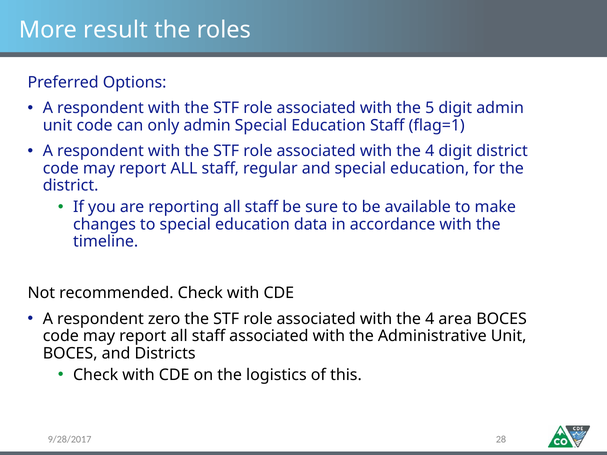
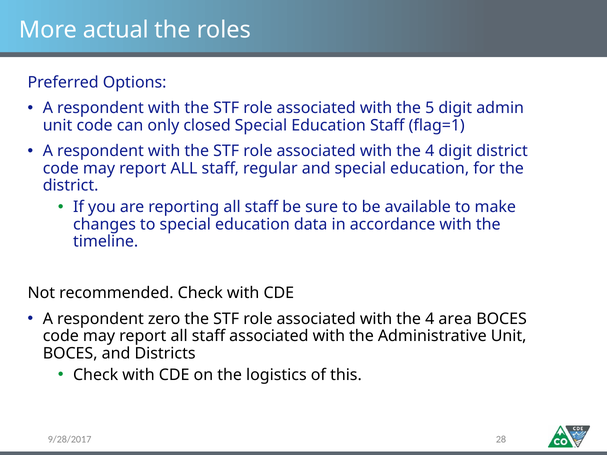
result: result -> actual (116, 30)
only admin: admin -> closed (207, 125)
